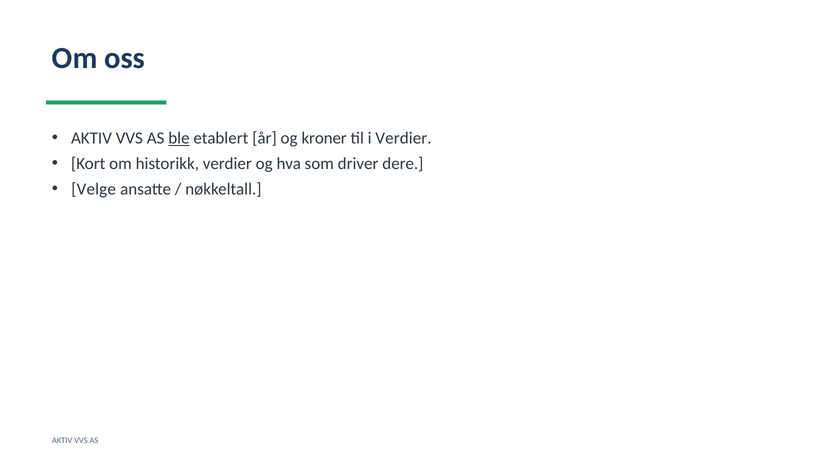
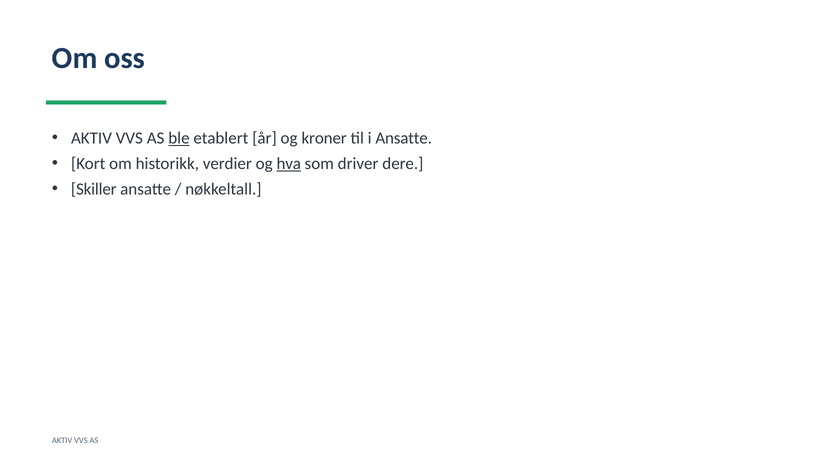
i Verdier: Verdier -> Ansatte (404, 138)
hva underline: none -> present (289, 164)
Velge: Velge -> Skiller (94, 189)
